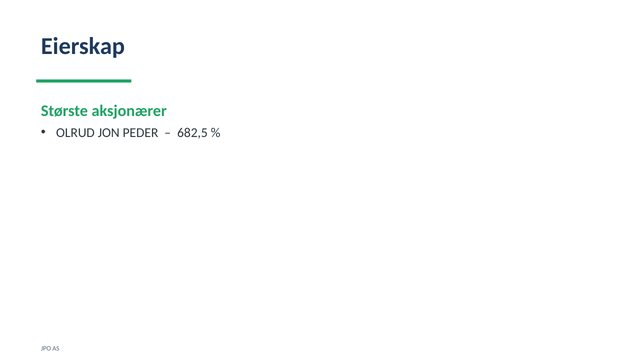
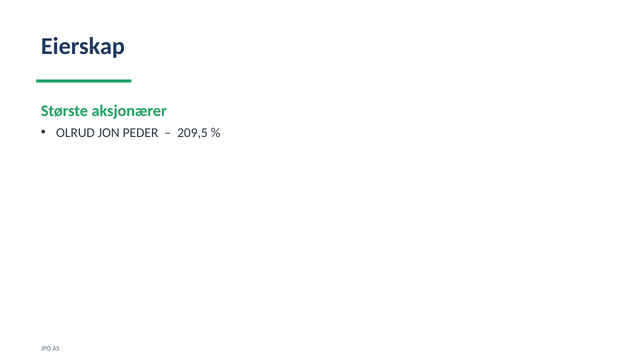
682,5: 682,5 -> 209,5 (192, 132)
